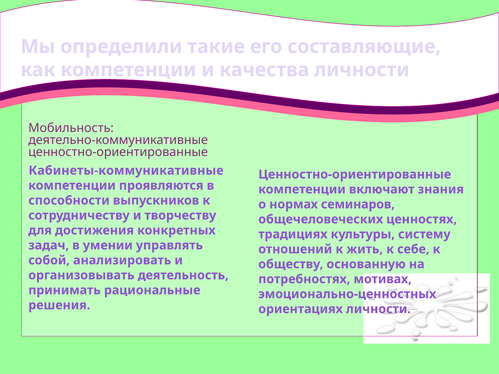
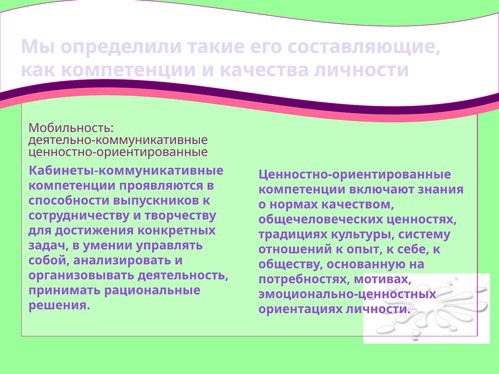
семинаров: семинаров -> качеством (358, 204)
жить: жить -> опыт (365, 249)
